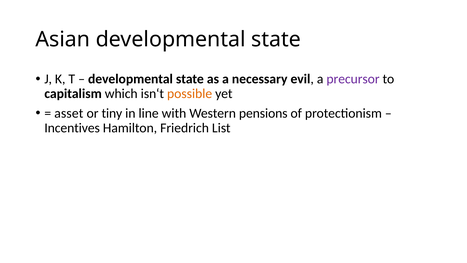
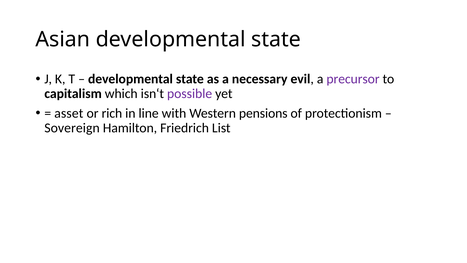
possible colour: orange -> purple (190, 94)
tiny: tiny -> rich (112, 113)
Incentives: Incentives -> Sovereign (72, 128)
